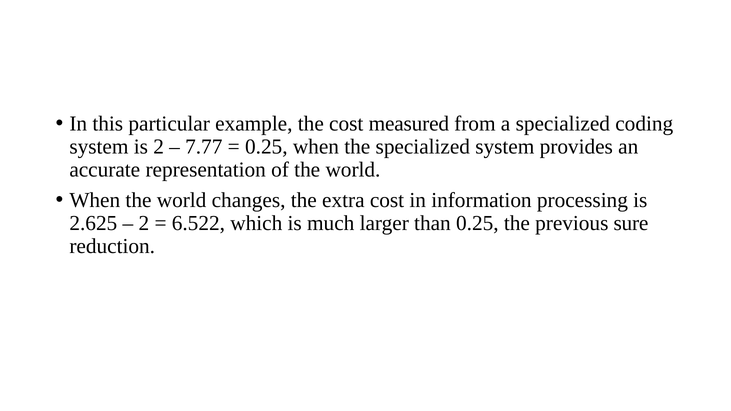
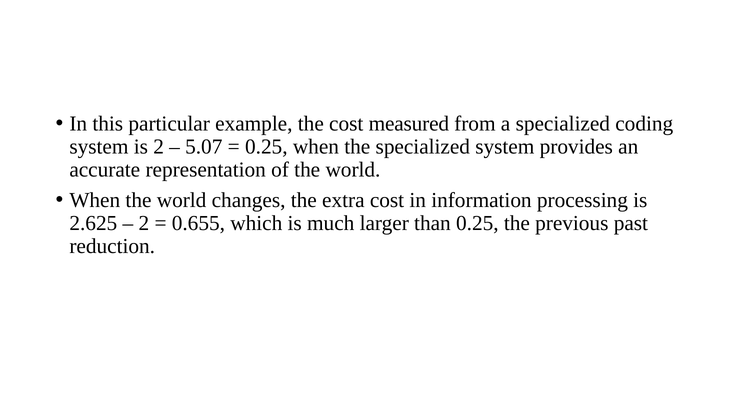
7.77: 7.77 -> 5.07 (204, 147)
6.522: 6.522 -> 0.655 (198, 223)
sure: sure -> past (631, 223)
